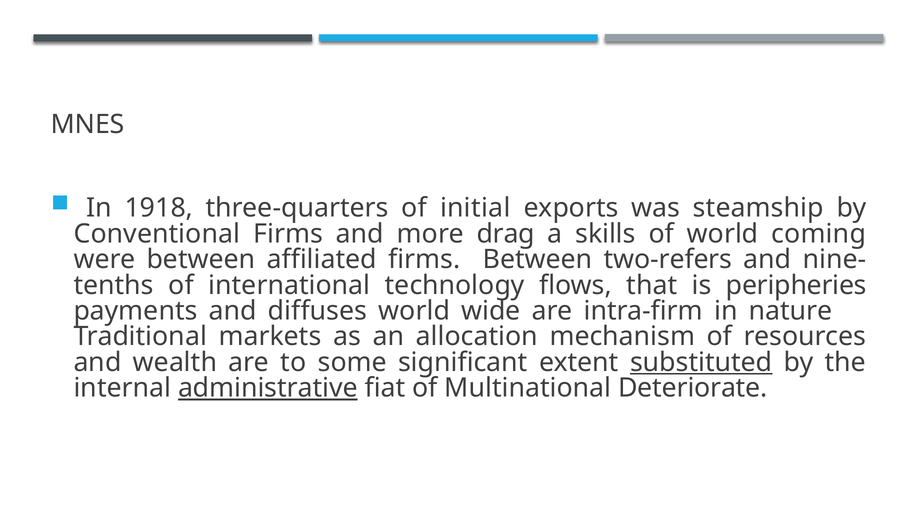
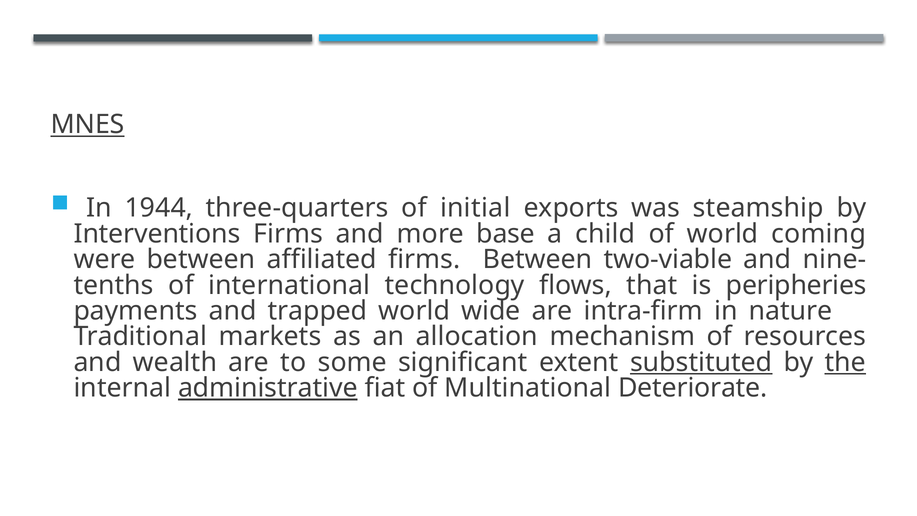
MNES underline: none -> present (88, 125)
1918: 1918 -> 1944 (159, 208)
Conventional: Conventional -> Interventions (157, 234)
drag: drag -> base (506, 234)
skills: skills -> child (605, 234)
two-refers: two-refers -> two-viable (668, 259)
diffuses: diffuses -> trapped (318, 311)
the underline: none -> present (845, 362)
